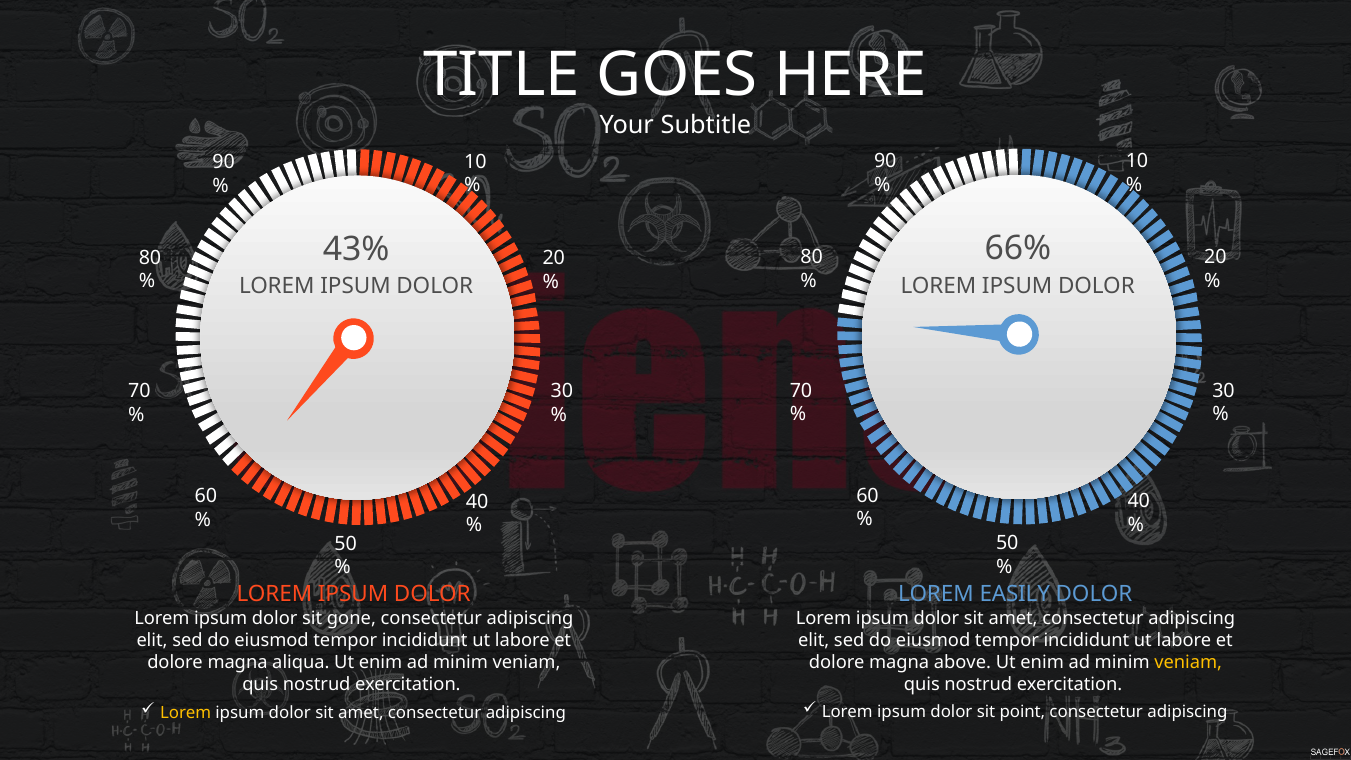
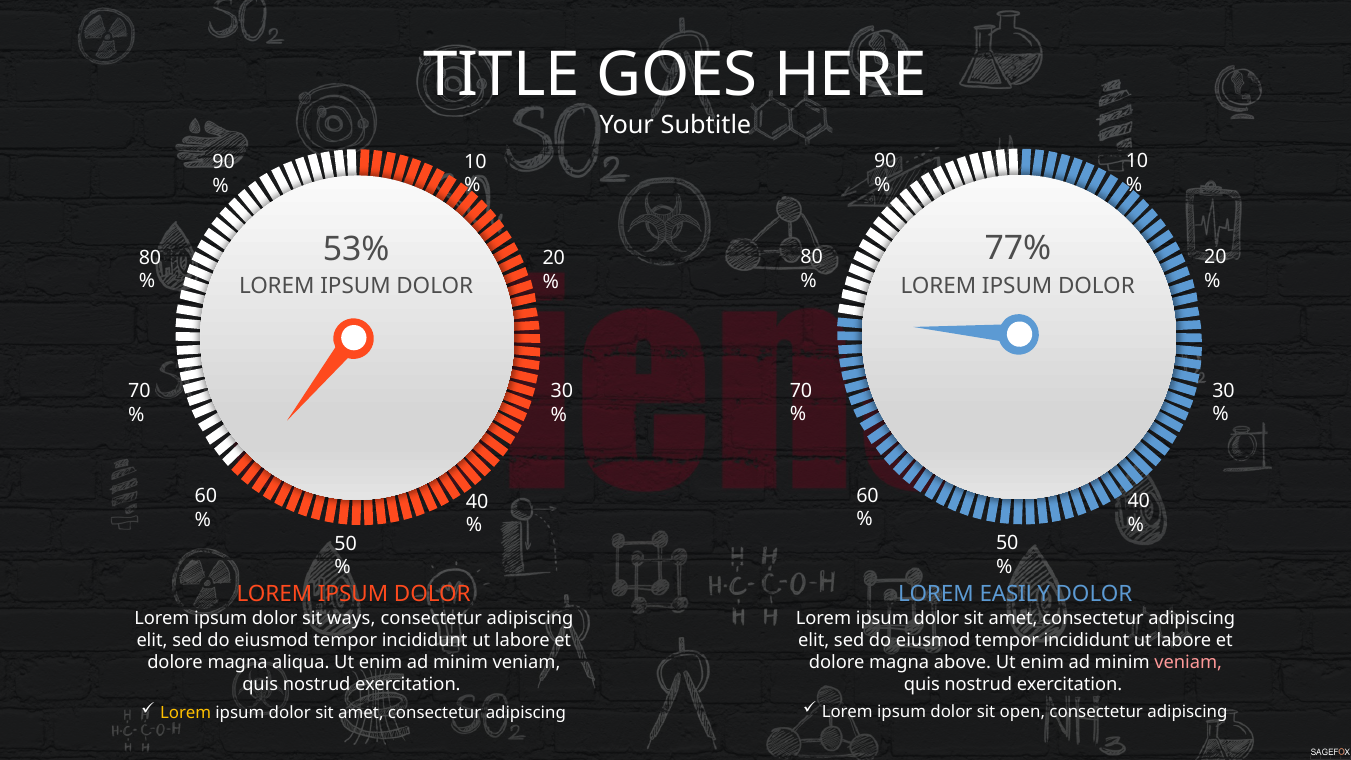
66%: 66% -> 77% (1018, 248)
43%: 43% -> 53% (356, 249)
gone: gone -> ways (351, 619)
veniam colour: yellow -> pink (1188, 662)
point: point -> open (1022, 712)
